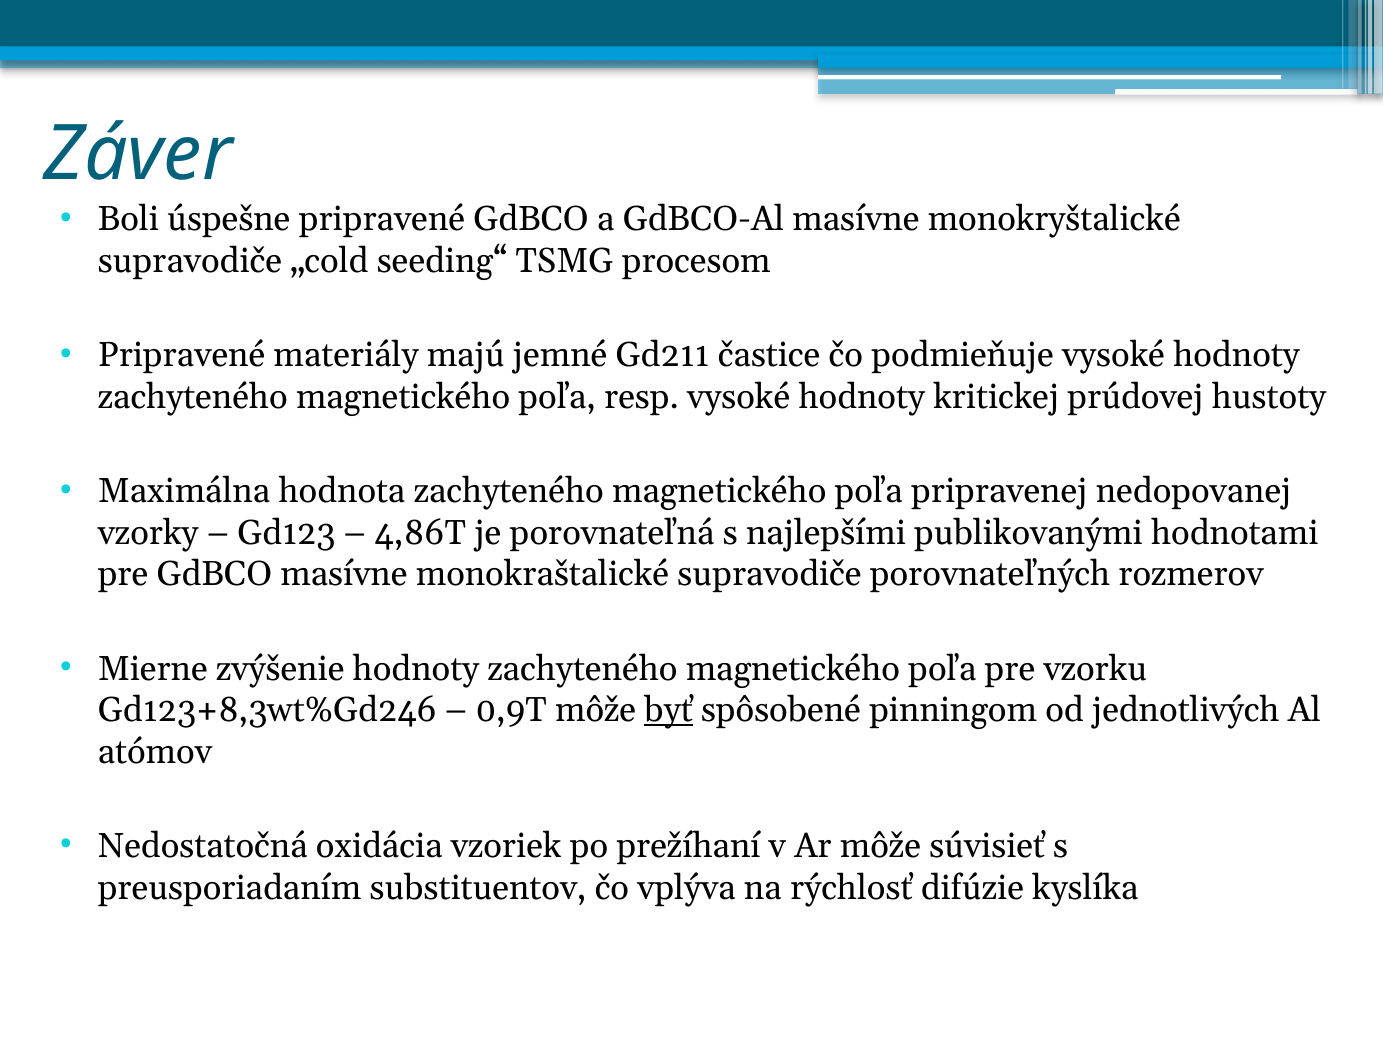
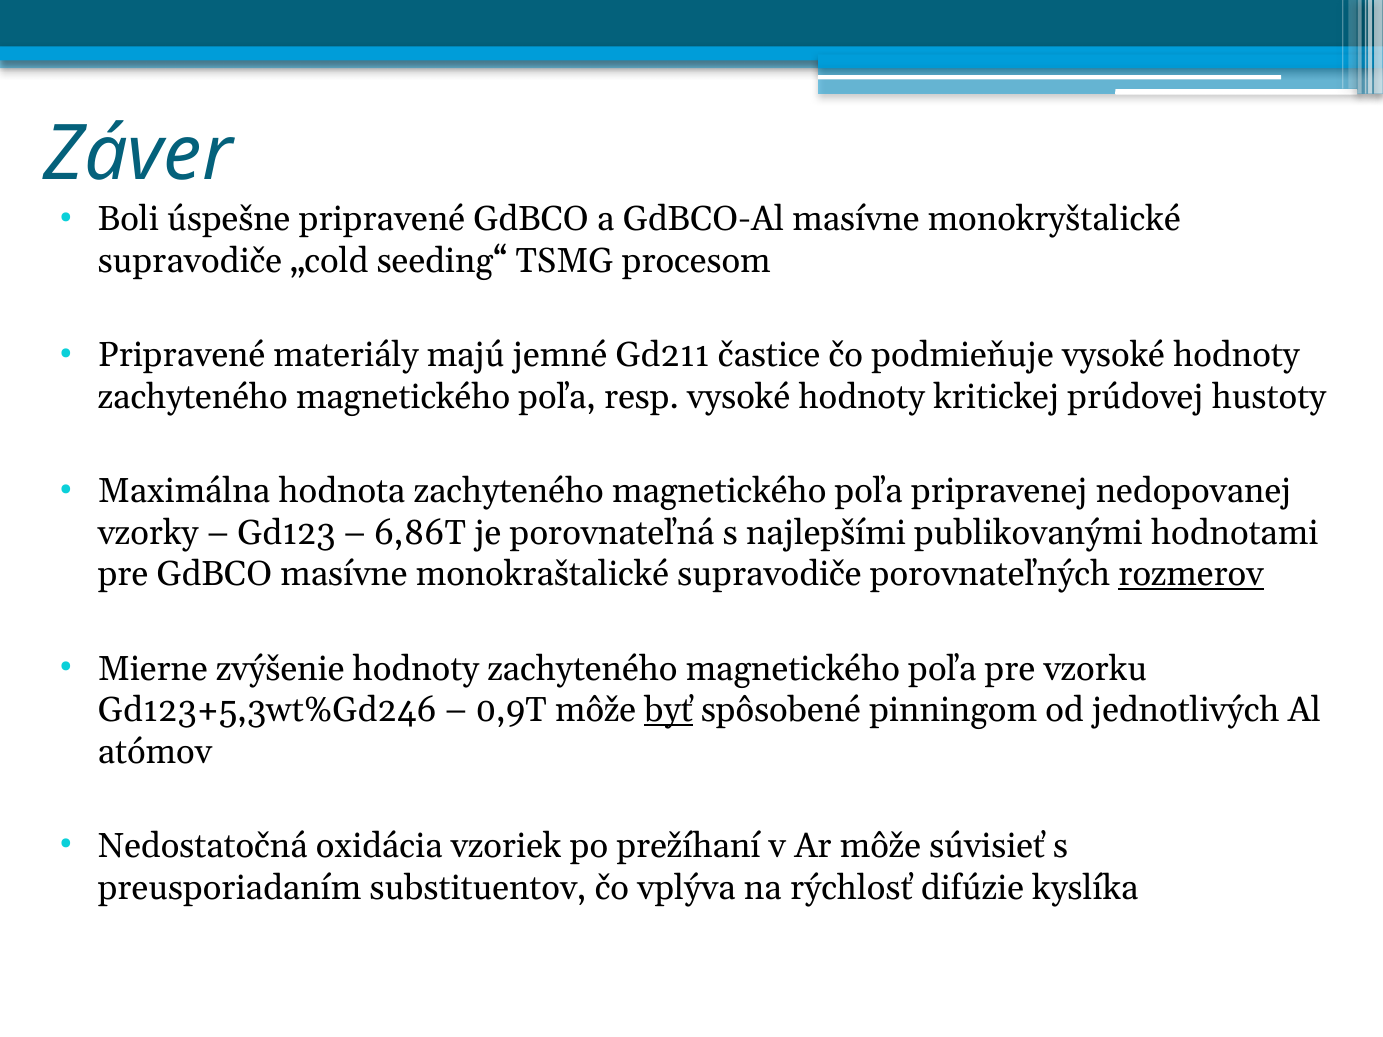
4,86T: 4,86T -> 6,86T (420, 533)
rozmerov underline: none -> present (1191, 575)
Gd123+8,3wt%Gd246: Gd123+8,3wt%Gd246 -> Gd123+5,3wt%Gd246 (267, 711)
